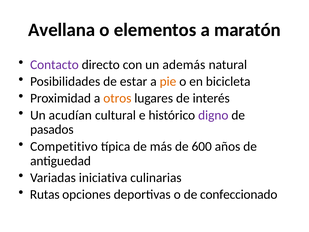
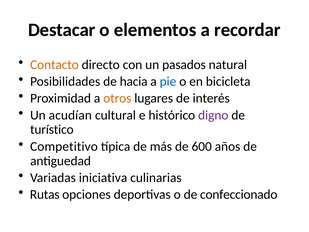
Avellana: Avellana -> Destacar (62, 30)
maratón: maratón -> recordar (247, 30)
Contacto colour: purple -> orange (54, 65)
además: además -> pasados (184, 65)
estar: estar -> hacia (134, 81)
pie colour: orange -> blue (168, 81)
pasados: pasados -> turístico (52, 129)
